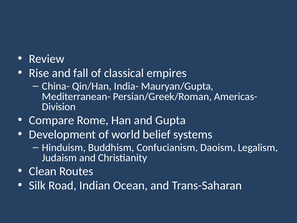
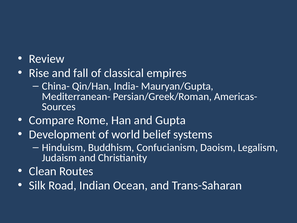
Division: Division -> Sources (59, 107)
